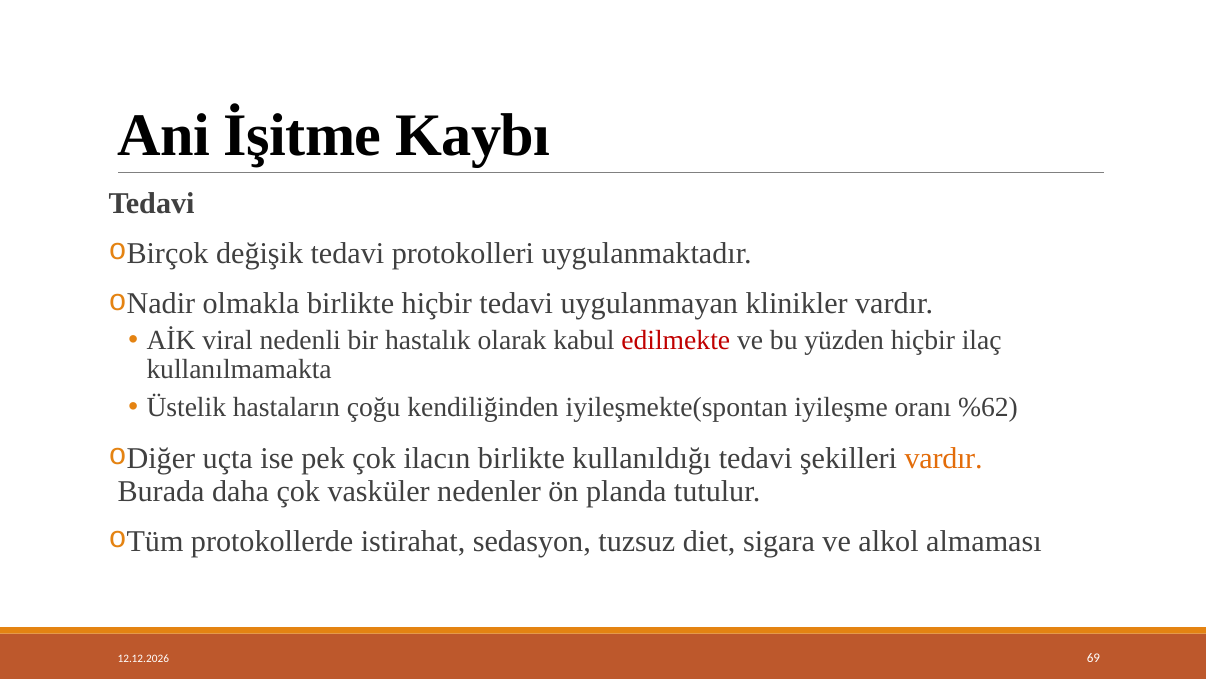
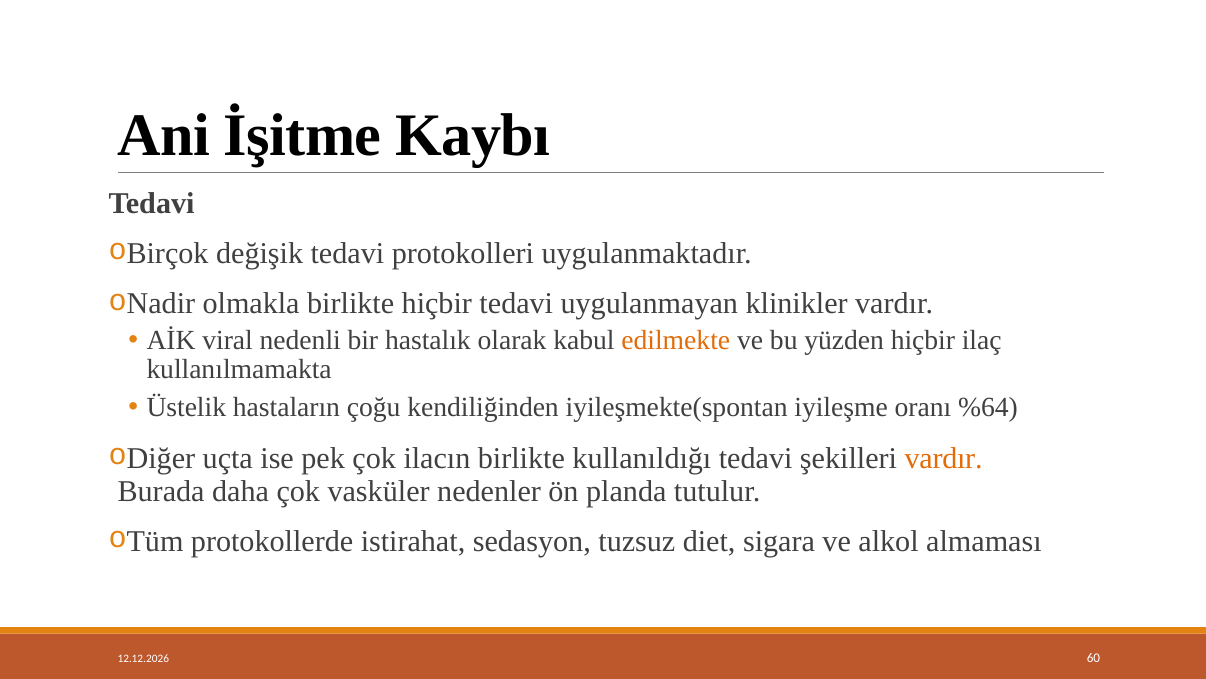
edilmekte colour: red -> orange (676, 340)
%62: %62 -> %64 (988, 407)
69: 69 -> 60 (1093, 658)
